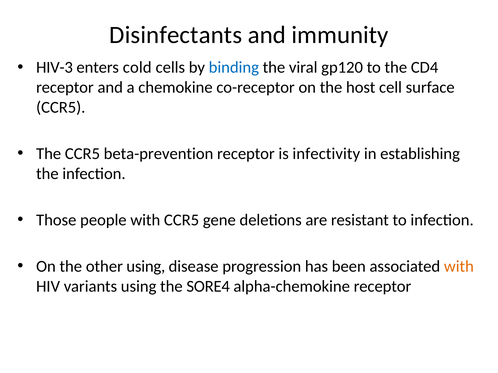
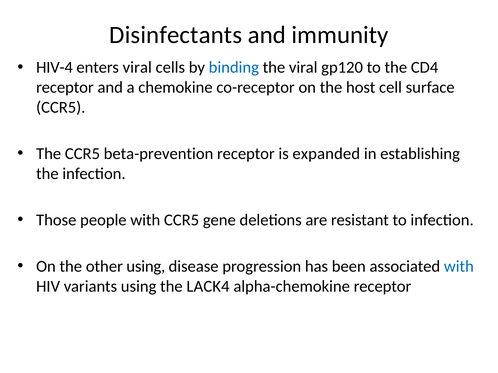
HIV-3: HIV-3 -> HIV-4 (54, 68)
enters cold: cold -> viral (137, 68)
infectivity: infectivity -> expanded (326, 154)
with colour: orange -> blue (459, 267)
SORE4: SORE4 -> LACK4 (208, 287)
